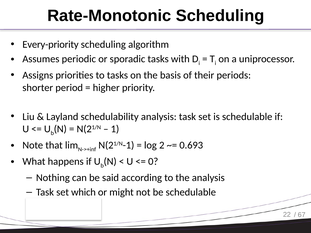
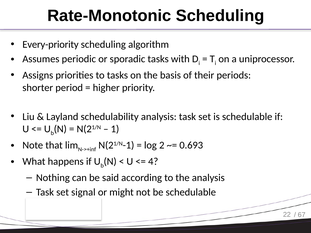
0: 0 -> 4 (153, 162)
which: which -> signal (83, 192)
